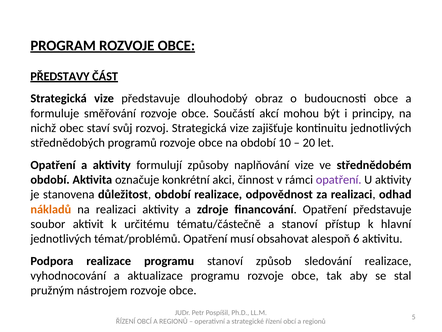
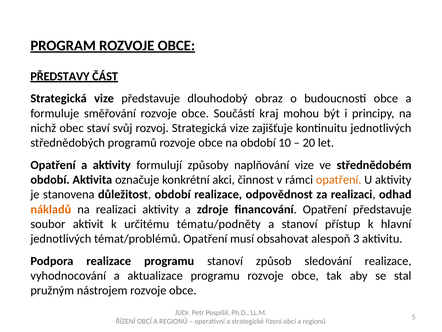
akcí: akcí -> kraj (269, 113)
opatření colour: purple -> orange (339, 179)
tématu/částečně: tématu/částečně -> tématu/podněty (219, 224)
6: 6 -> 3 (356, 238)
